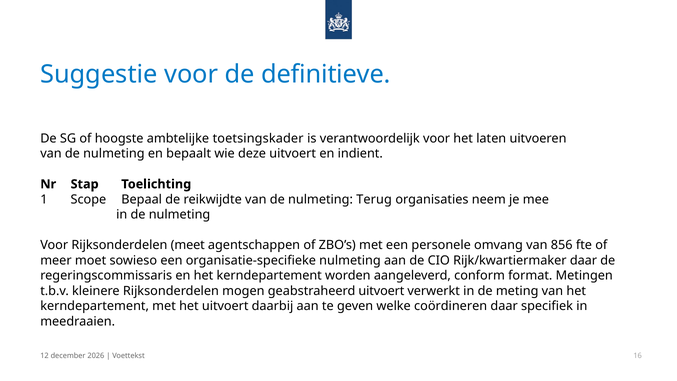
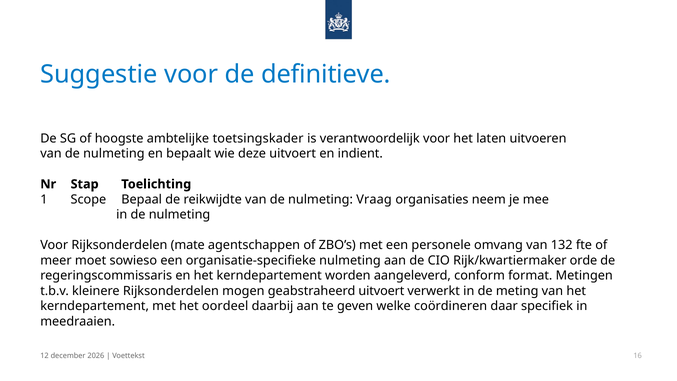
Terug: Terug -> Vraag (374, 199)
meet: meet -> mate (188, 245)
856: 856 -> 132 (562, 245)
Rijk/kwartiermaker daar: daar -> orde (583, 260)
het uitvoert: uitvoert -> oordeel (225, 306)
